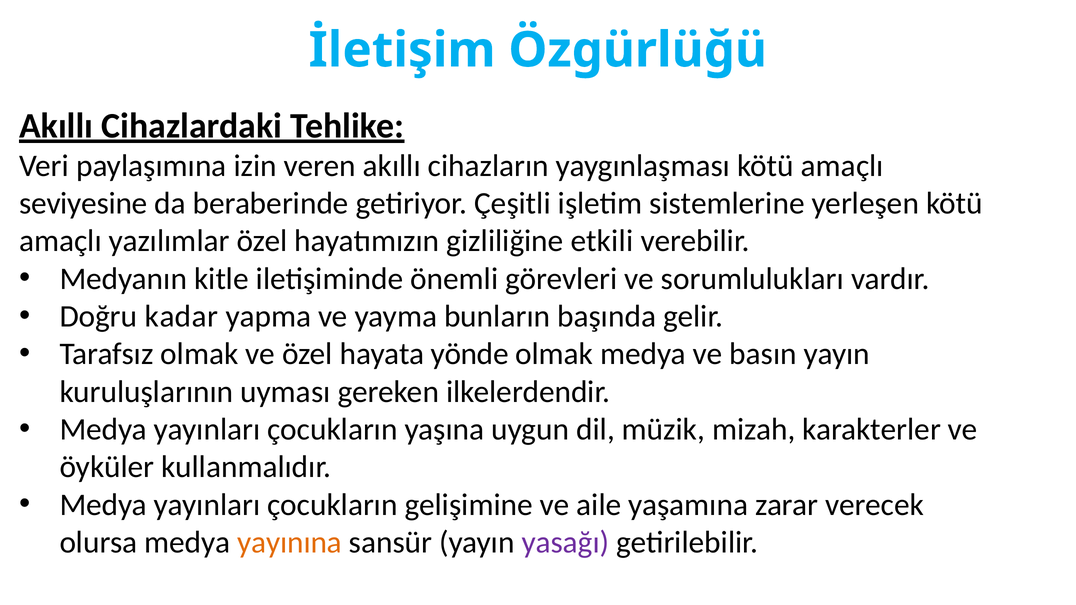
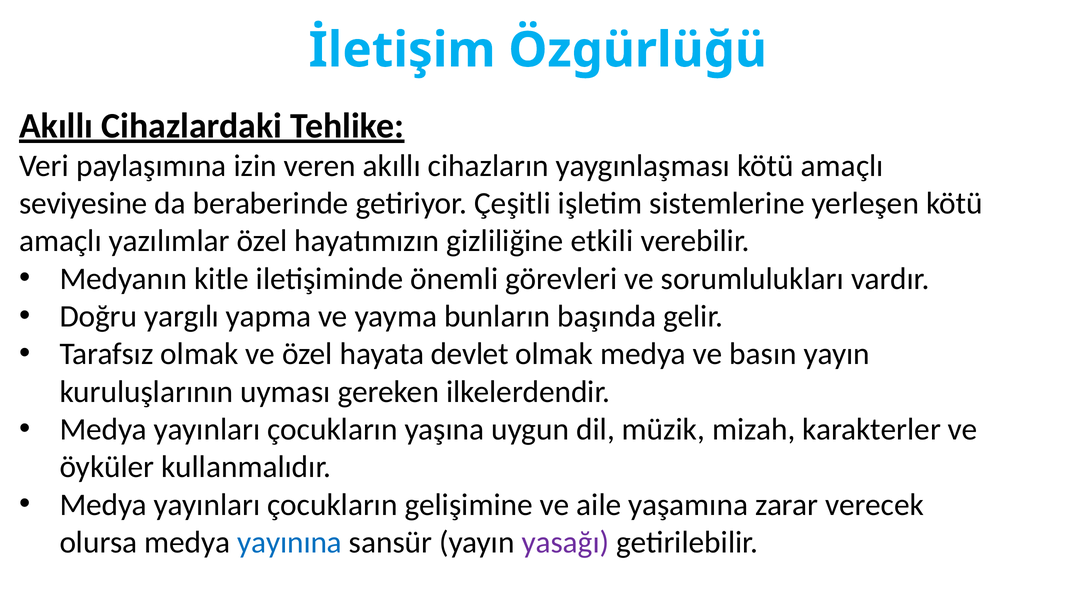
kadar: kadar -> yargılı (182, 317)
yönde: yönde -> devlet (470, 354)
yayınına colour: orange -> blue (290, 543)
